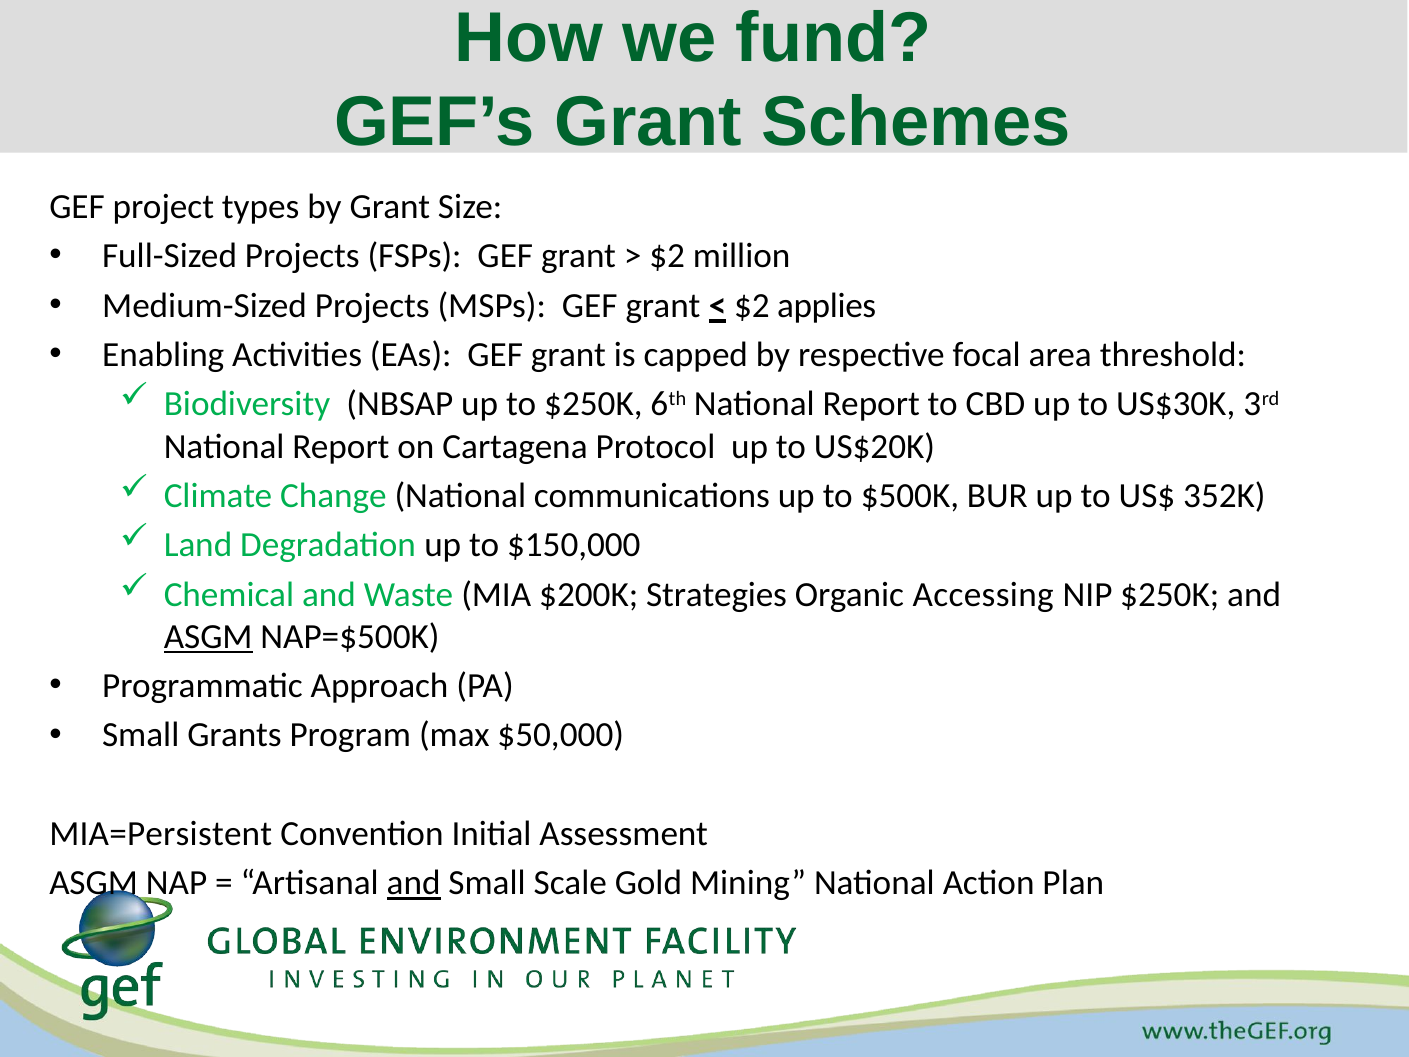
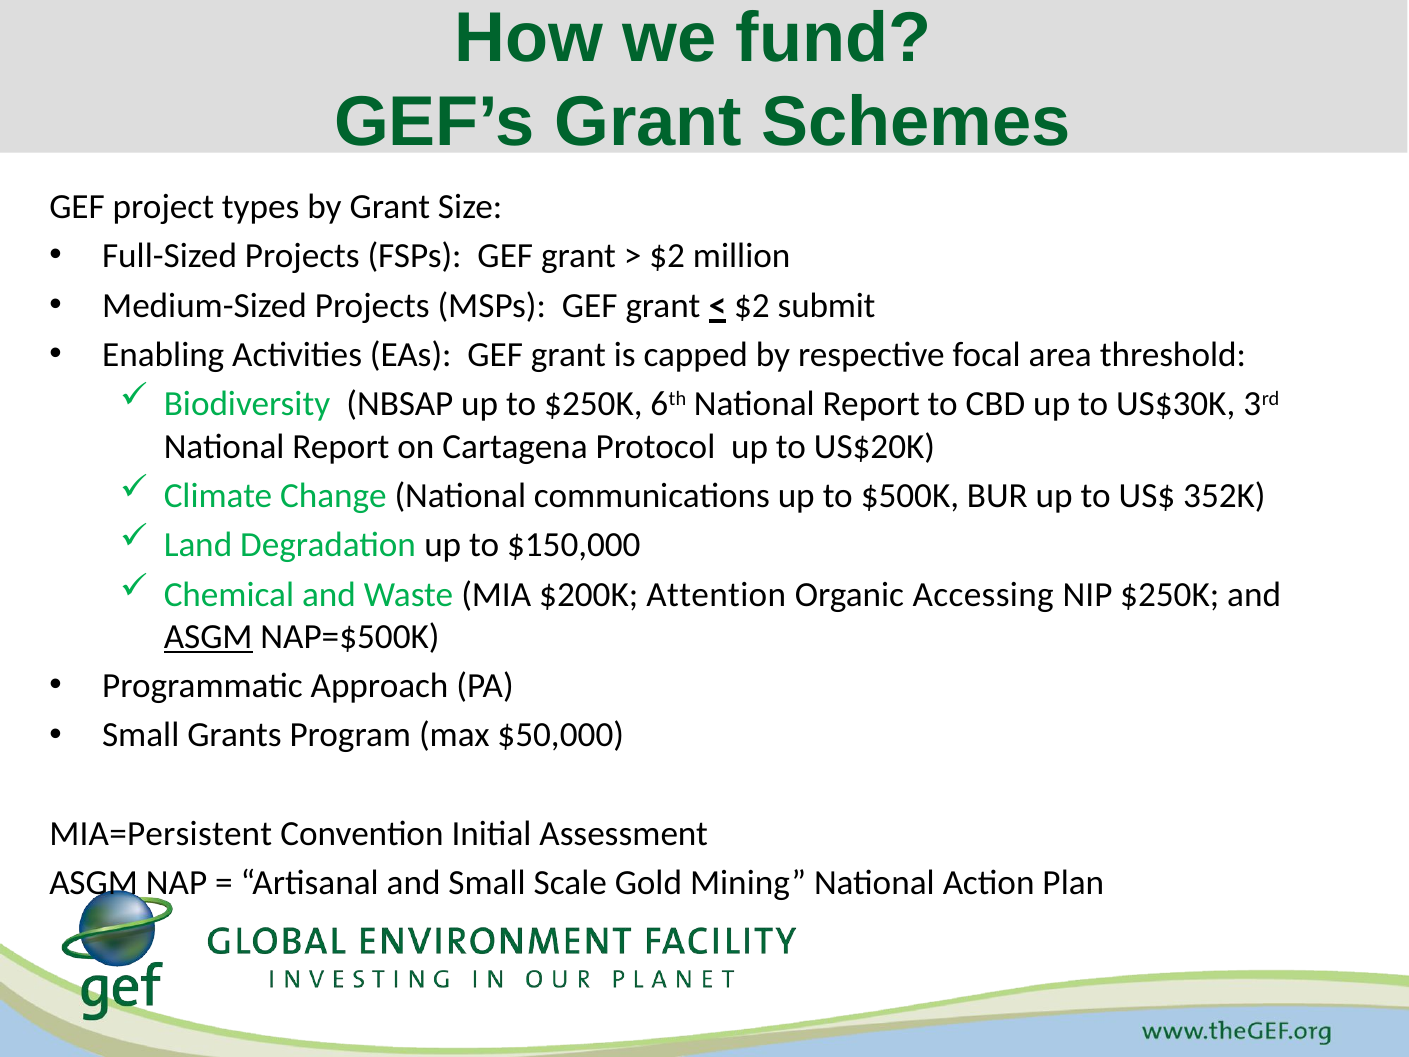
applies: applies -> submit (827, 305)
Strategies: Strategies -> Attention (716, 594)
and underline: present -> none (414, 883)
